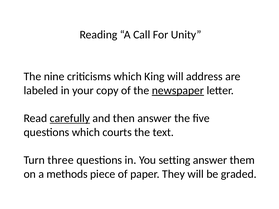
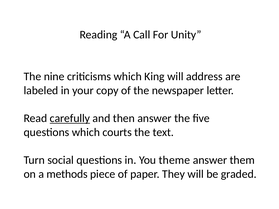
newspaper underline: present -> none (178, 91)
three: three -> social (61, 160)
setting: setting -> theme (174, 160)
